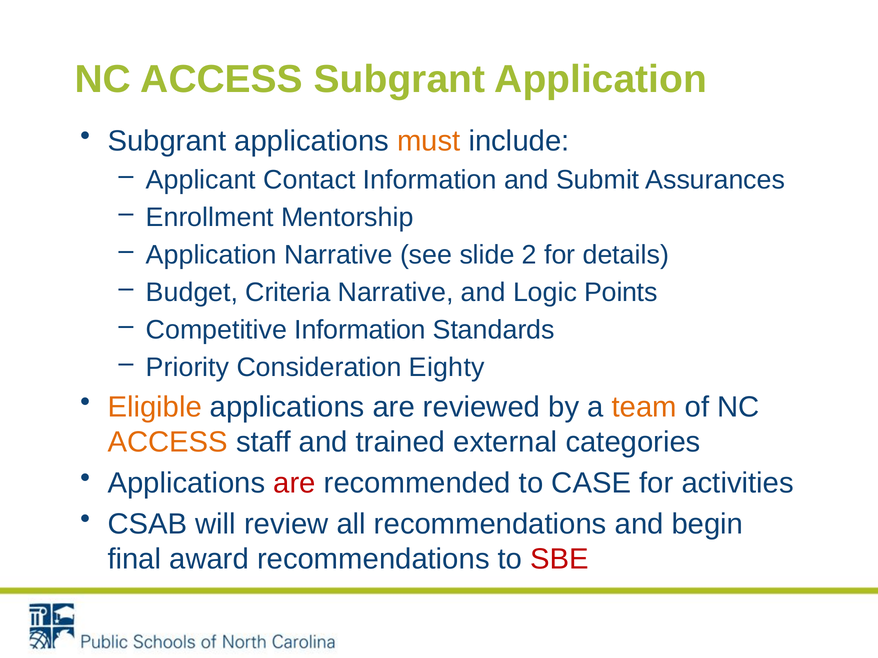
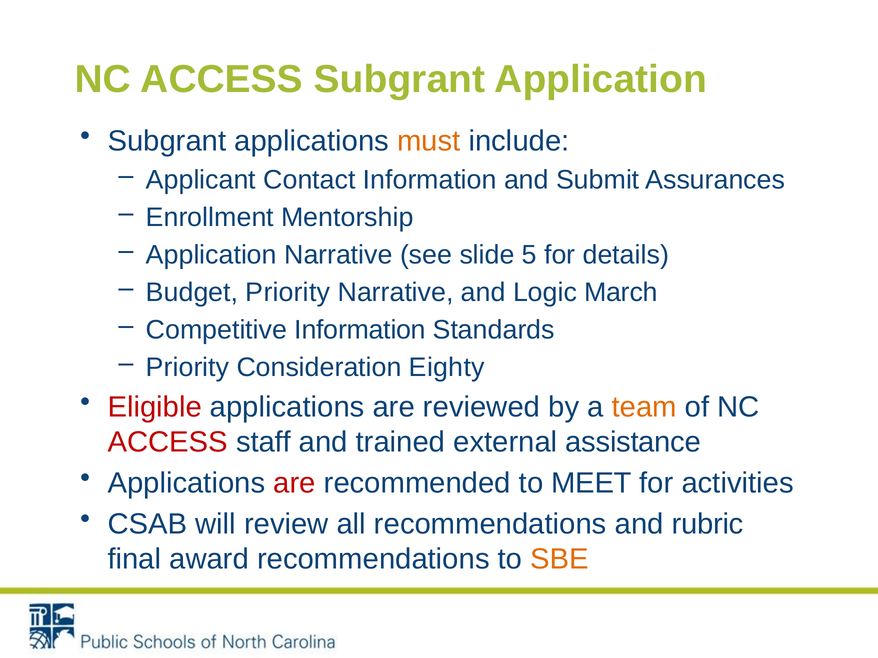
2: 2 -> 5 (529, 255)
Budget Criteria: Criteria -> Priority (288, 293)
Points: Points -> March (621, 293)
Eligible colour: orange -> red (155, 407)
ACCESS colour: orange -> red (168, 442)
categories: categories -> assistance (633, 442)
CASE: CASE -> MEET (591, 483)
begin: begin -> rubric (708, 524)
SBE colour: red -> orange (560, 559)
